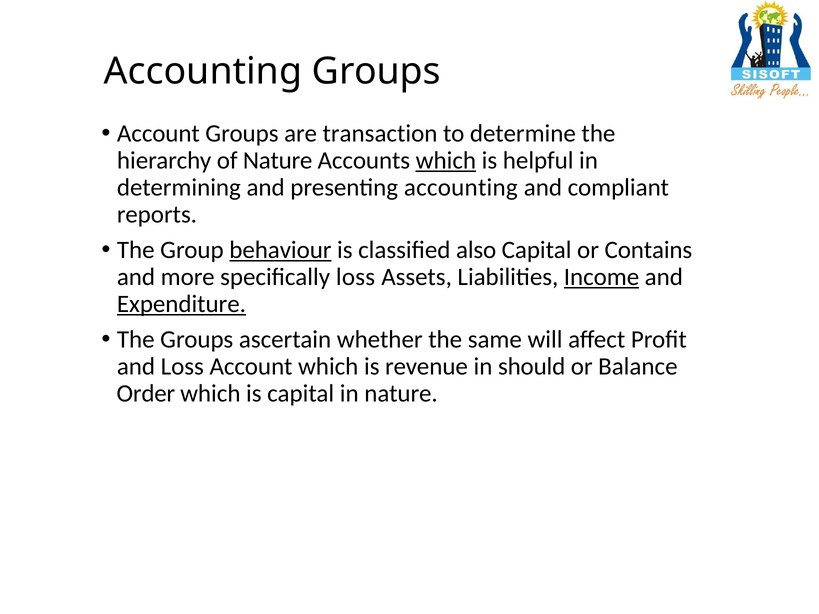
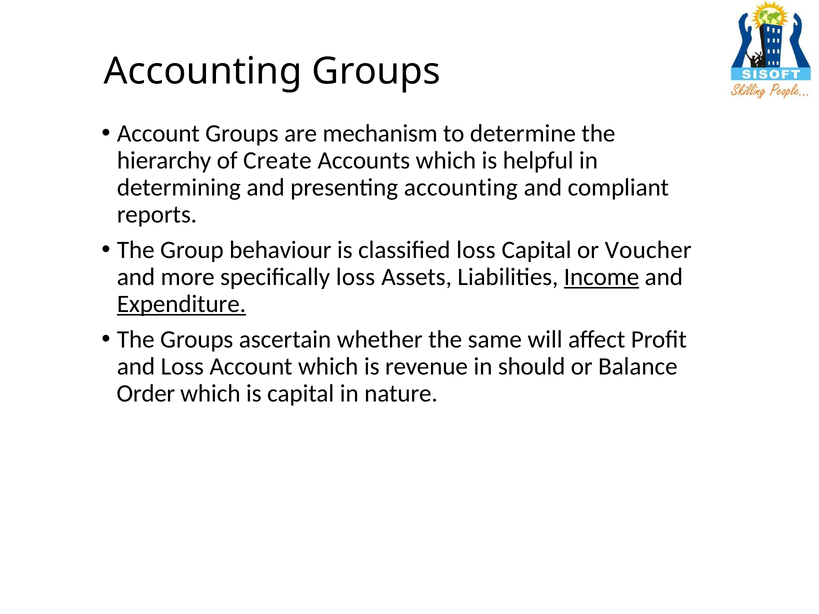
transaction: transaction -> mechanism (380, 133)
of Nature: Nature -> Create (277, 160)
which underline: present -> none (446, 160)
behaviour underline: present -> none (280, 250)
classified also: also -> loss (476, 250)
Contains: Contains -> Voucher (648, 250)
